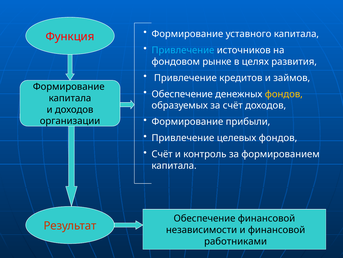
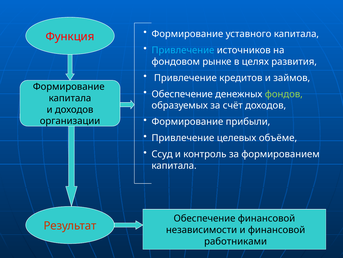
фондов colour: yellow -> light green (284, 94)
целевых фондов: фондов -> объёме (278, 138)
Счёт: Счёт -> Ссуд (162, 154)
